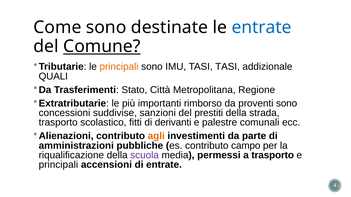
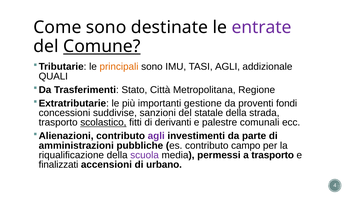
entrate colour: blue -> purple (262, 28)
TASI TASI: TASI -> AGLI (228, 67)
rimborso: rimborso -> gestione (203, 104)
proventi sono: sono -> fondi (287, 104)
prestiti: prestiti -> statale (209, 113)
scolastico underline: none -> present (103, 123)
agli colour: orange -> purple (156, 136)
principali: principali -> finalizzati (58, 165)
di entrate: entrate -> urbano (164, 165)
